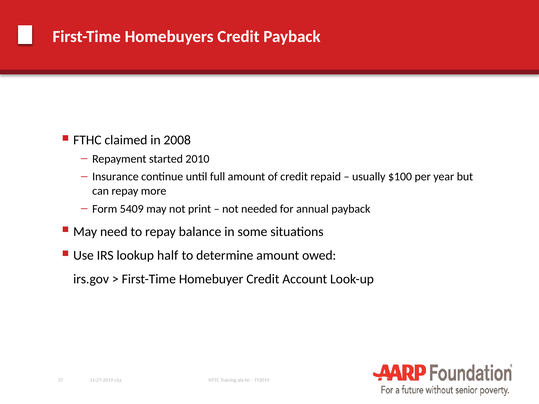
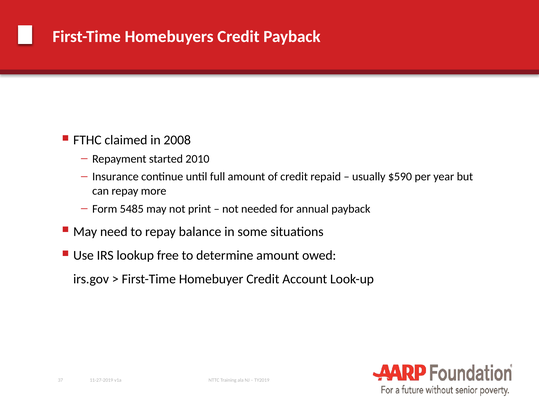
$100: $100 -> $590 (400, 177)
5409: 5409 -> 5485 (132, 209)
half: half -> free (168, 256)
